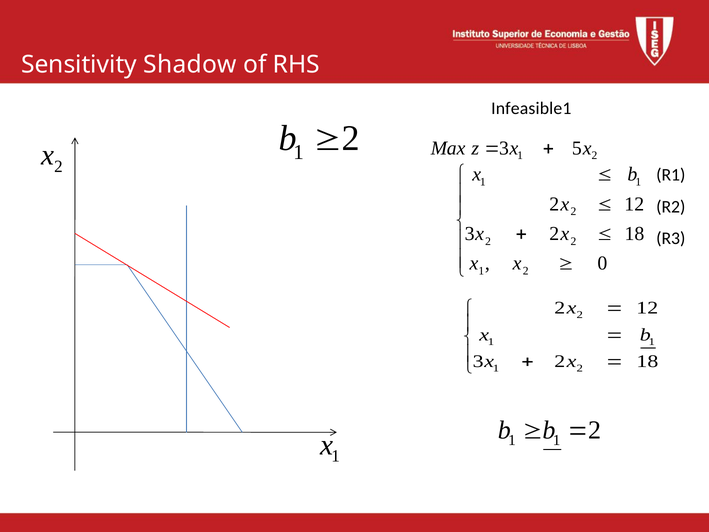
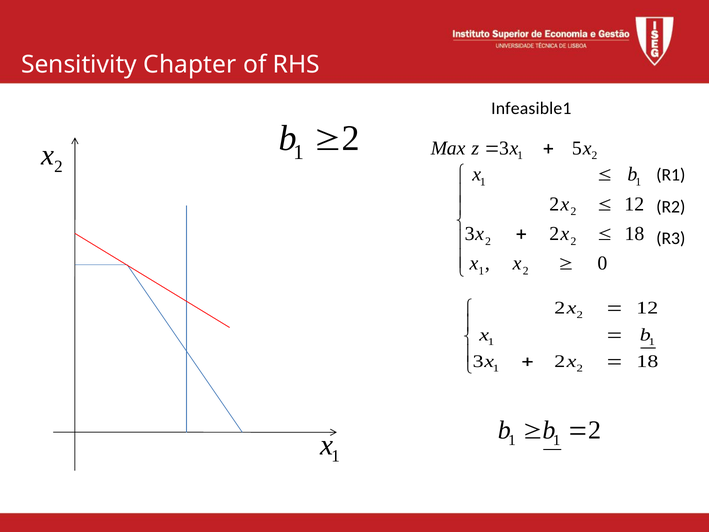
Shadow: Shadow -> Chapter (190, 65)
